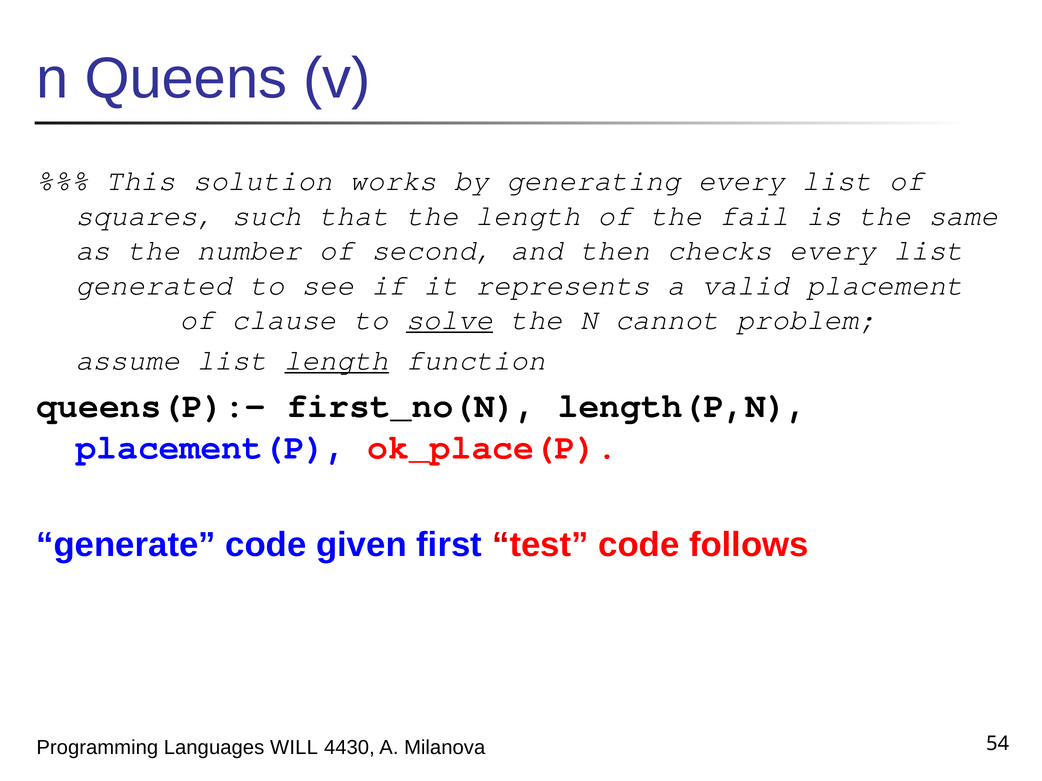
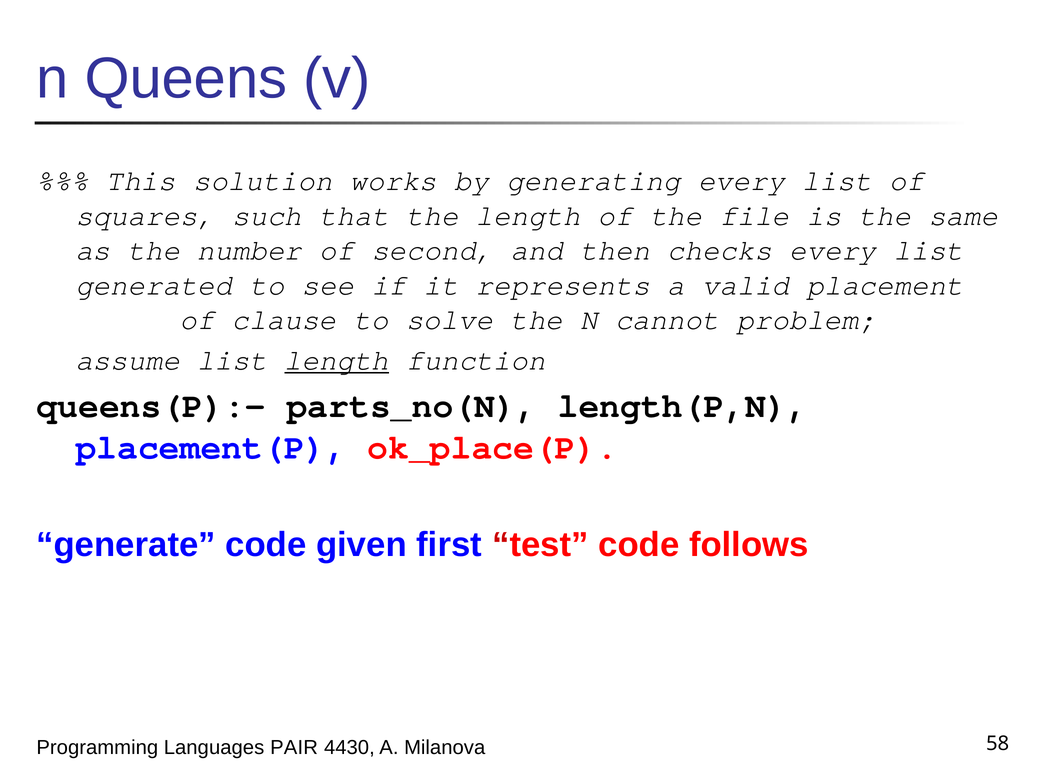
fail: fail -> file (755, 216)
solve underline: present -> none (450, 320)
first_no(N: first_no(N -> parts_no(N (412, 406)
WILL: WILL -> PAIR (294, 748)
54: 54 -> 58 (998, 744)
